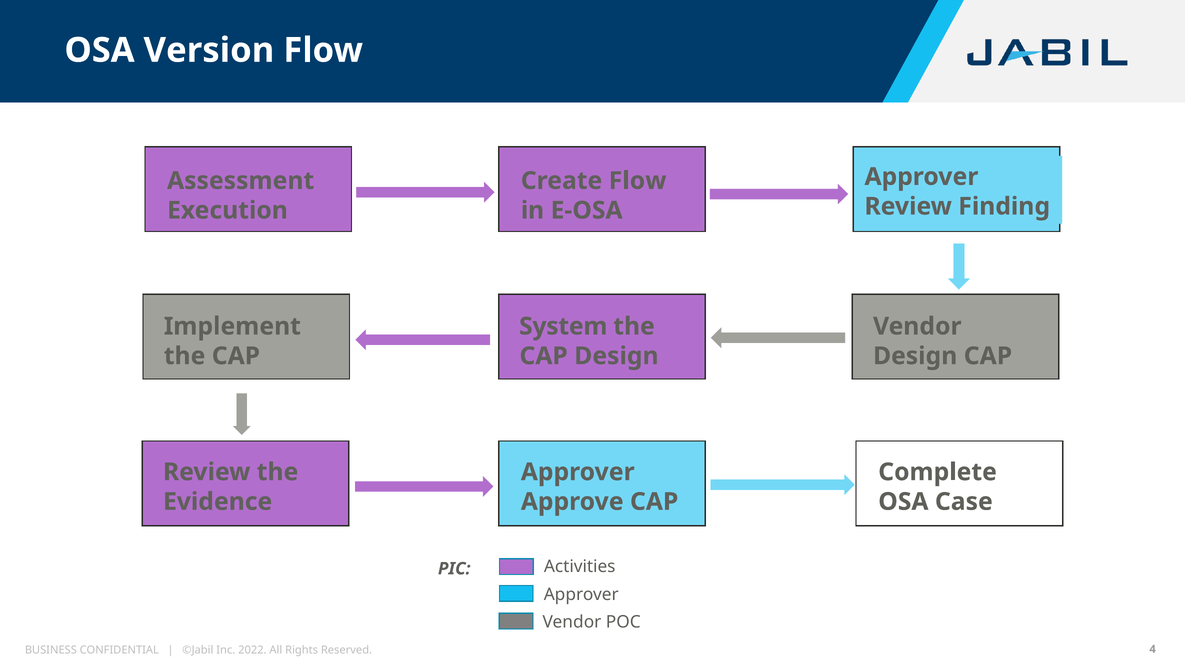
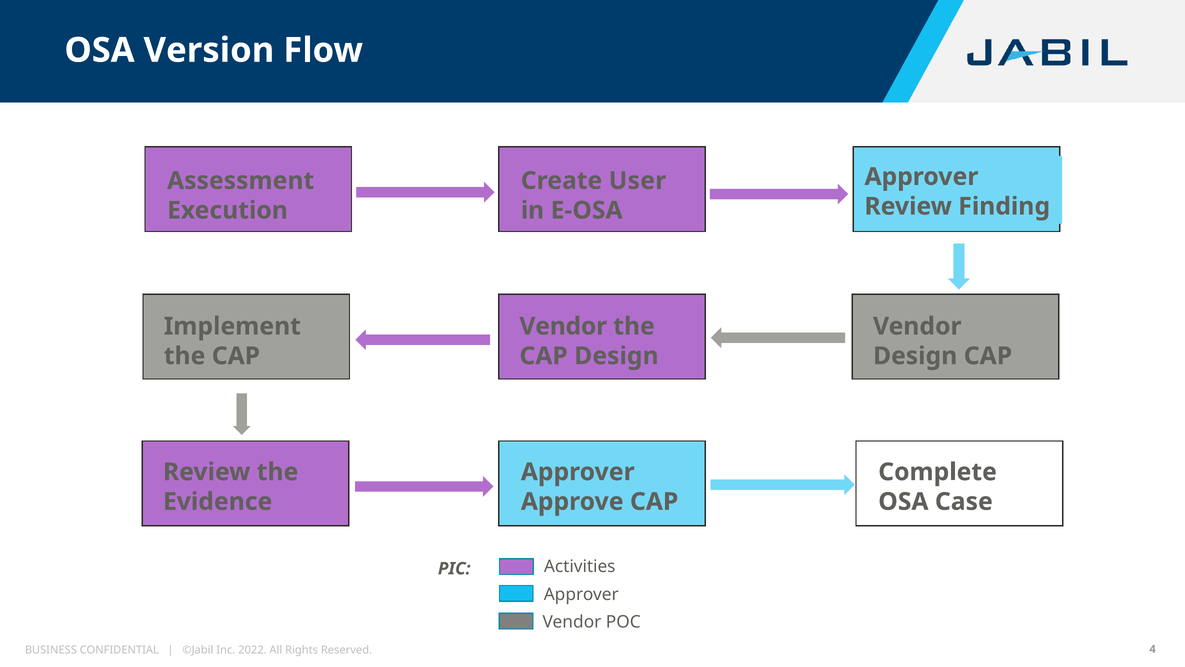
Create Flow: Flow -> User (637, 181)
System: System -> Vendor (563, 326)
